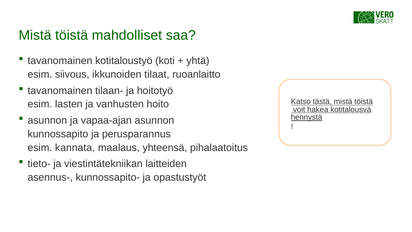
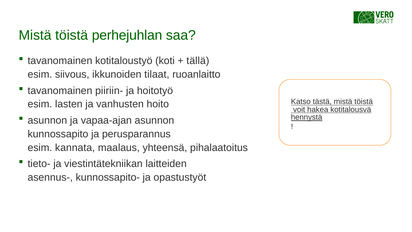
mahdolliset: mahdolliset -> perhejuhlan (127, 35)
yhtä: yhtä -> tällä (198, 61)
tilaan-: tilaan- -> piiriin- (109, 91)
